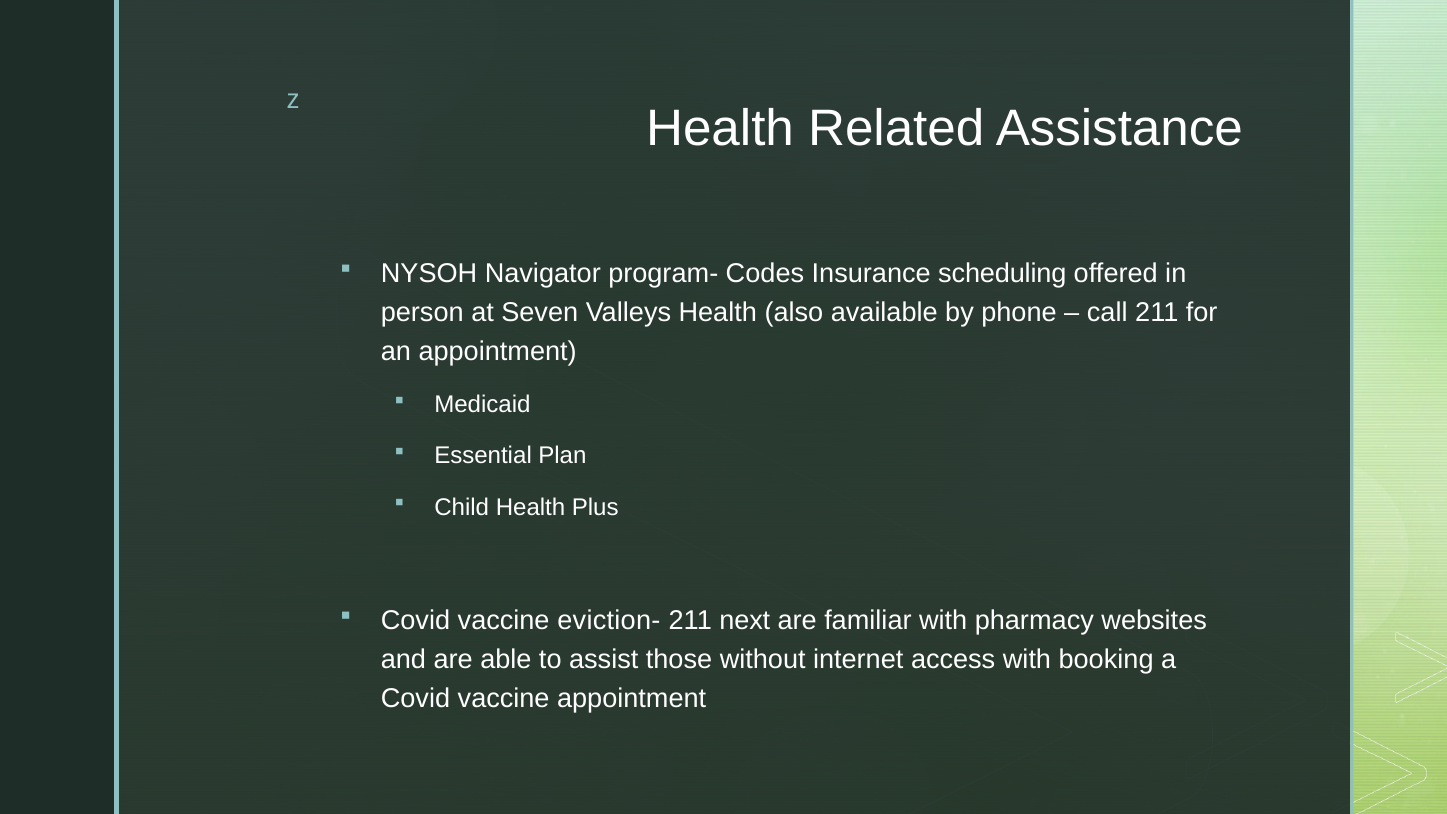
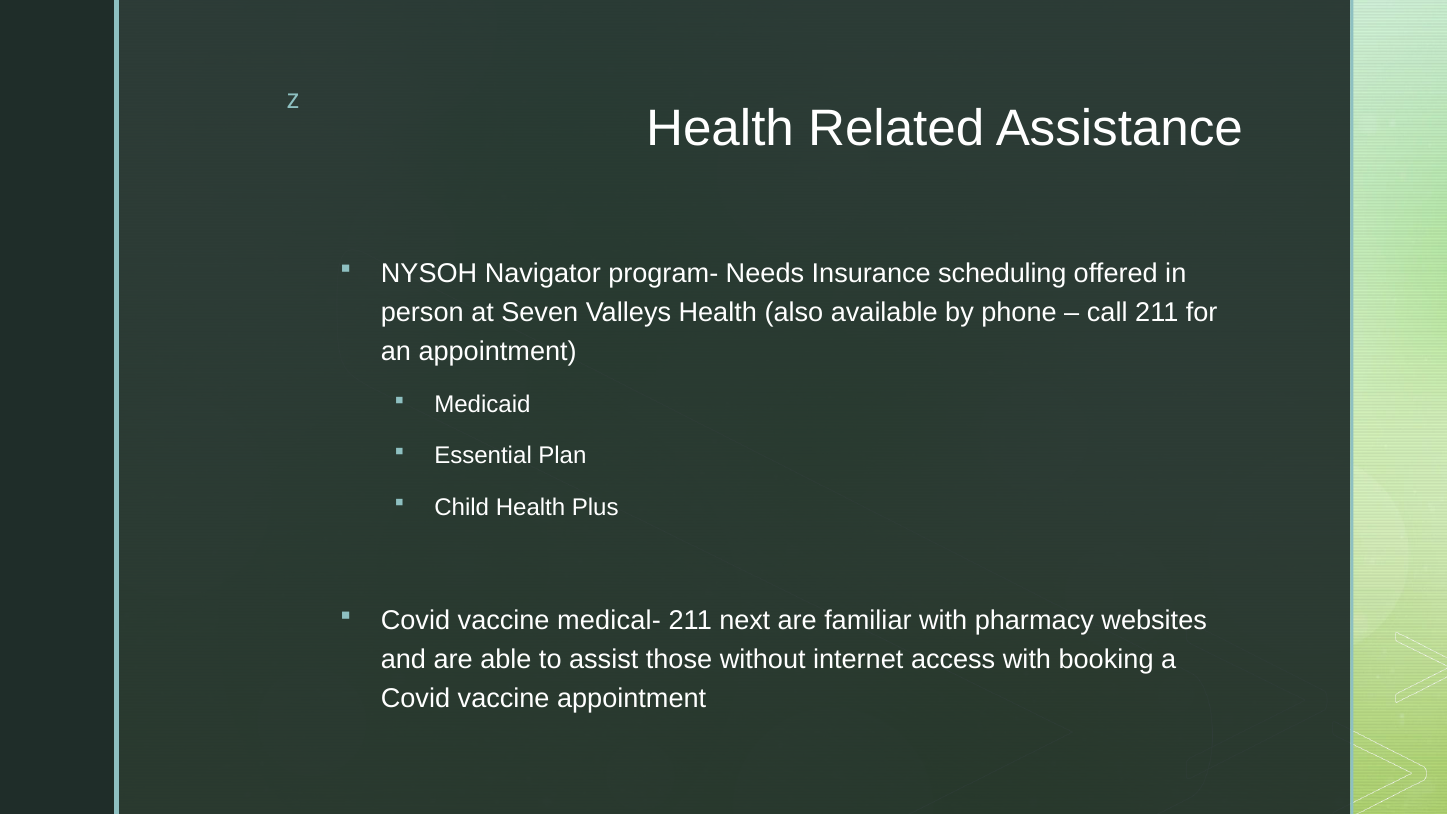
Codes: Codes -> Needs (765, 274)
eviction-: eviction- -> medical- (609, 620)
